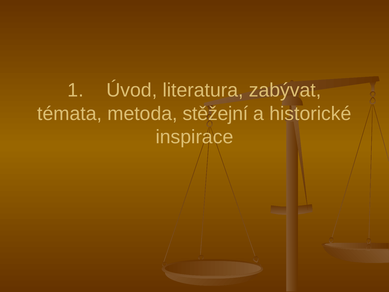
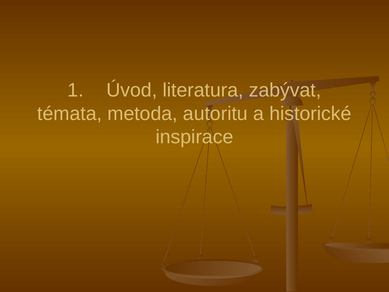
stěžejní: stěžejní -> autoritu (215, 113)
